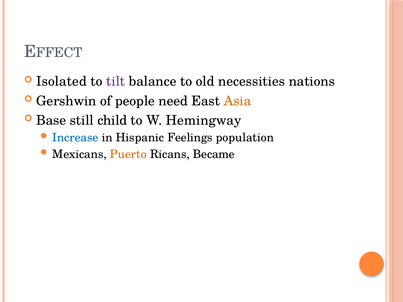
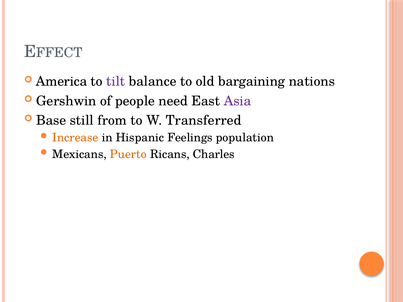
Isolated: Isolated -> America (62, 82)
necessities: necessities -> bargaining (252, 82)
Asia colour: orange -> purple (237, 101)
child: child -> from (112, 120)
Hemingway: Hemingway -> Transferred (204, 120)
Increase colour: blue -> orange (75, 138)
Became: Became -> Charles (214, 154)
